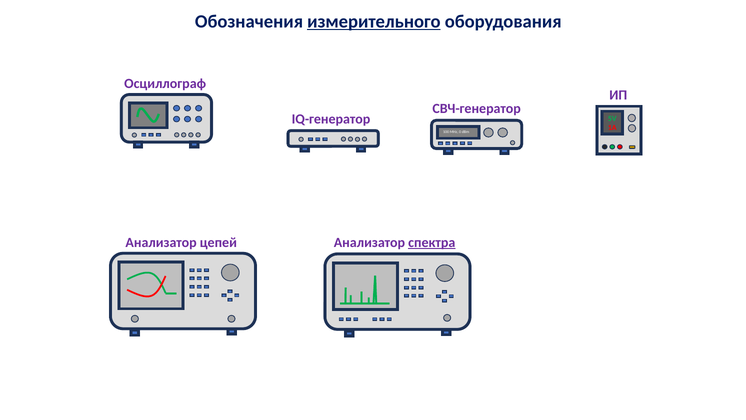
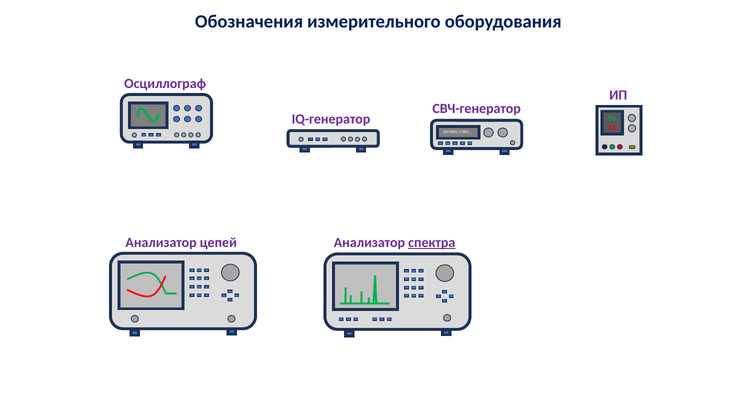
измерительного underline: present -> none (374, 22)
